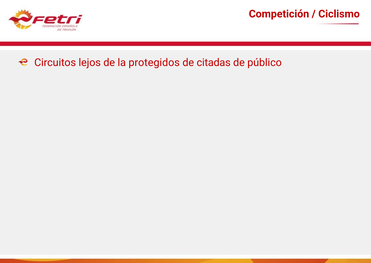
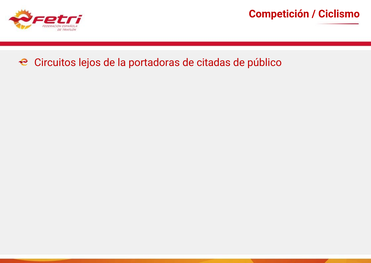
protegidos: protegidos -> portadoras (154, 62)
